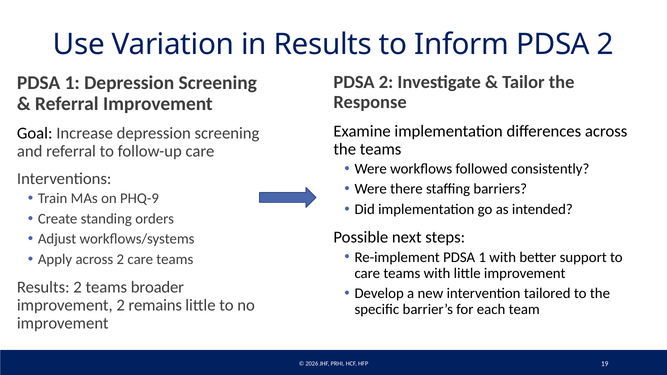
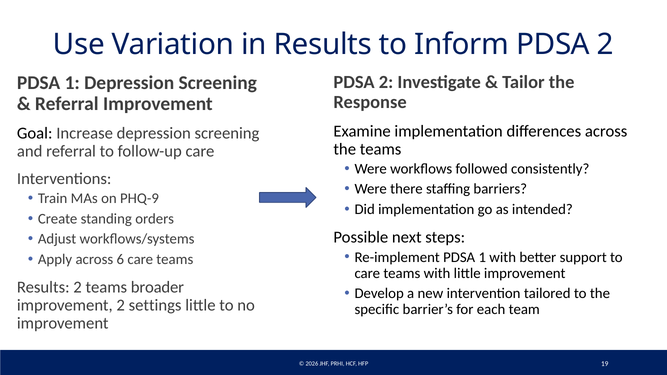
across 2: 2 -> 6 (120, 259)
remains: remains -> settings (155, 305)
